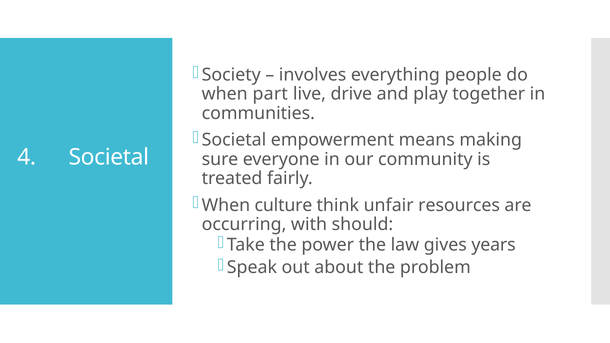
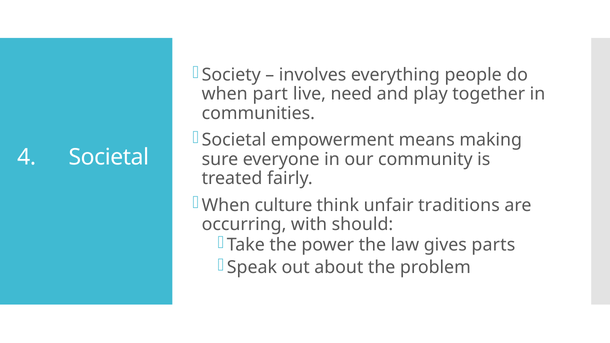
drive: drive -> need (351, 94)
resources: resources -> traditions (459, 205)
years: years -> parts (493, 245)
